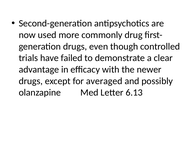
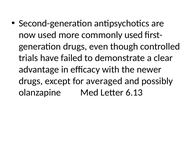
commonly drug: drug -> used (134, 35)
